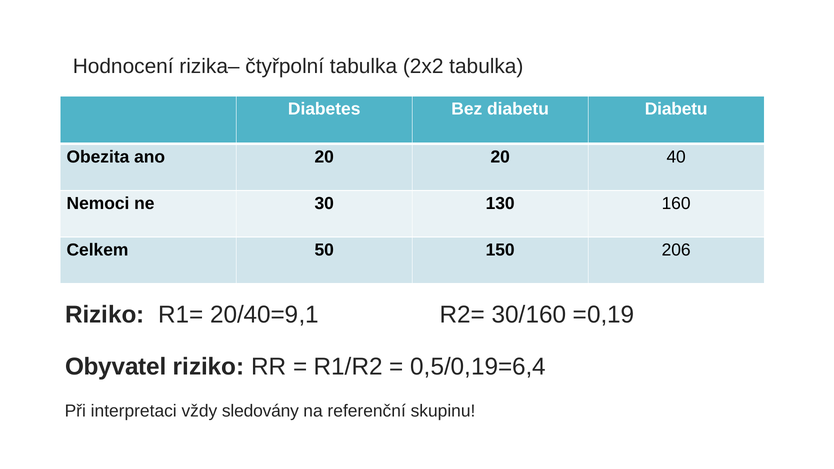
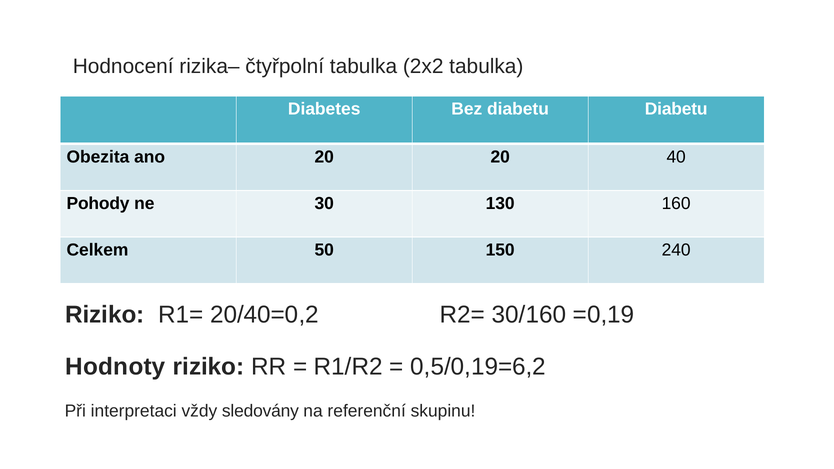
Nemoci: Nemoci -> Pohody (98, 204)
206: 206 -> 240 (676, 250)
20/40=9,1: 20/40=9,1 -> 20/40=0,2 (264, 315)
Obyvatel: Obyvatel -> Hodnoty (115, 367)
0,5/0,19=6,4: 0,5/0,19=6,4 -> 0,5/0,19=6,2 (478, 367)
